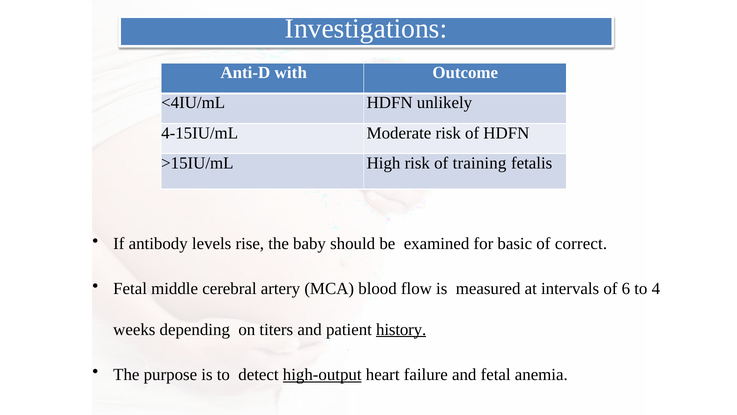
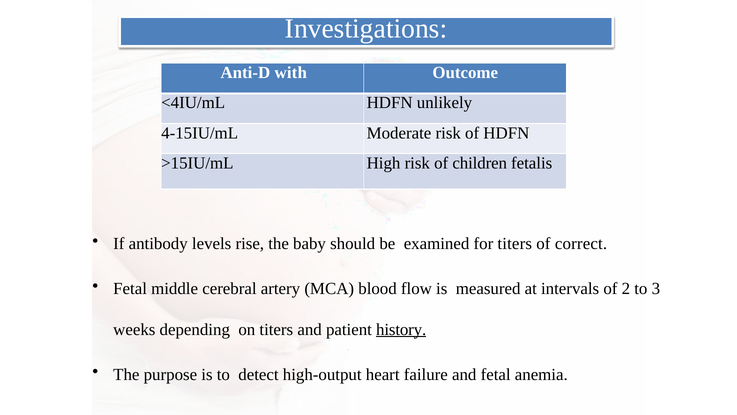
training: training -> children (480, 163)
for basic: basic -> titers (515, 243)
6: 6 -> 2 (626, 289)
4: 4 -> 3 (656, 289)
high-output underline: present -> none (322, 374)
